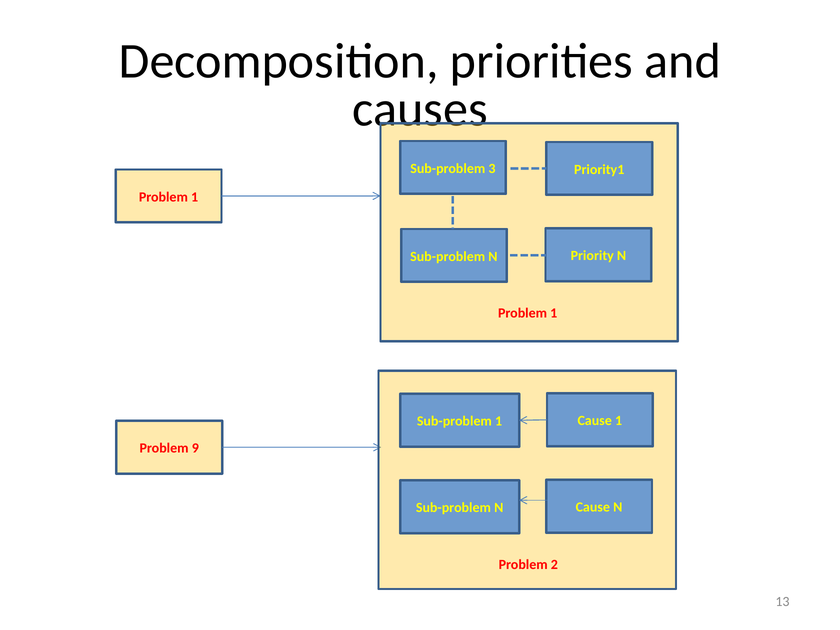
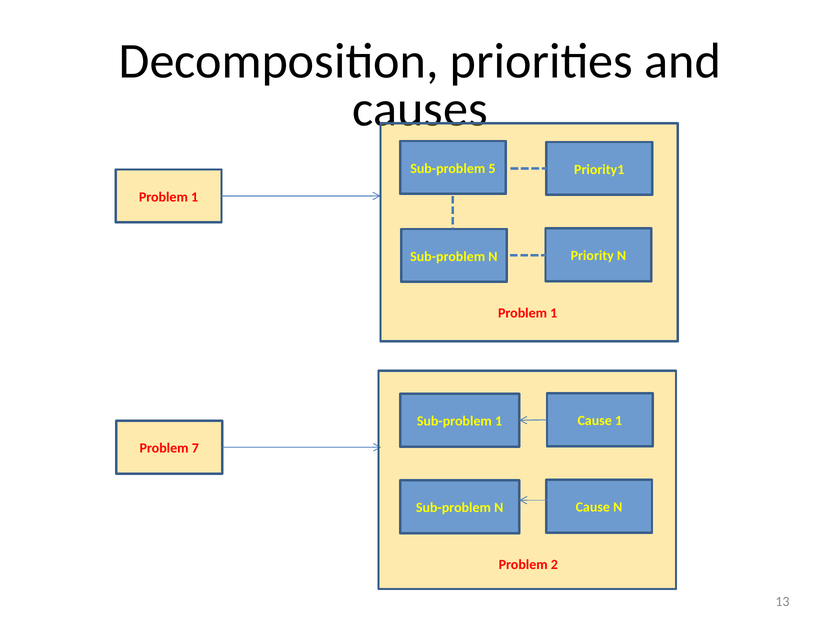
3: 3 -> 5 (492, 168)
9: 9 -> 7 (195, 448)
